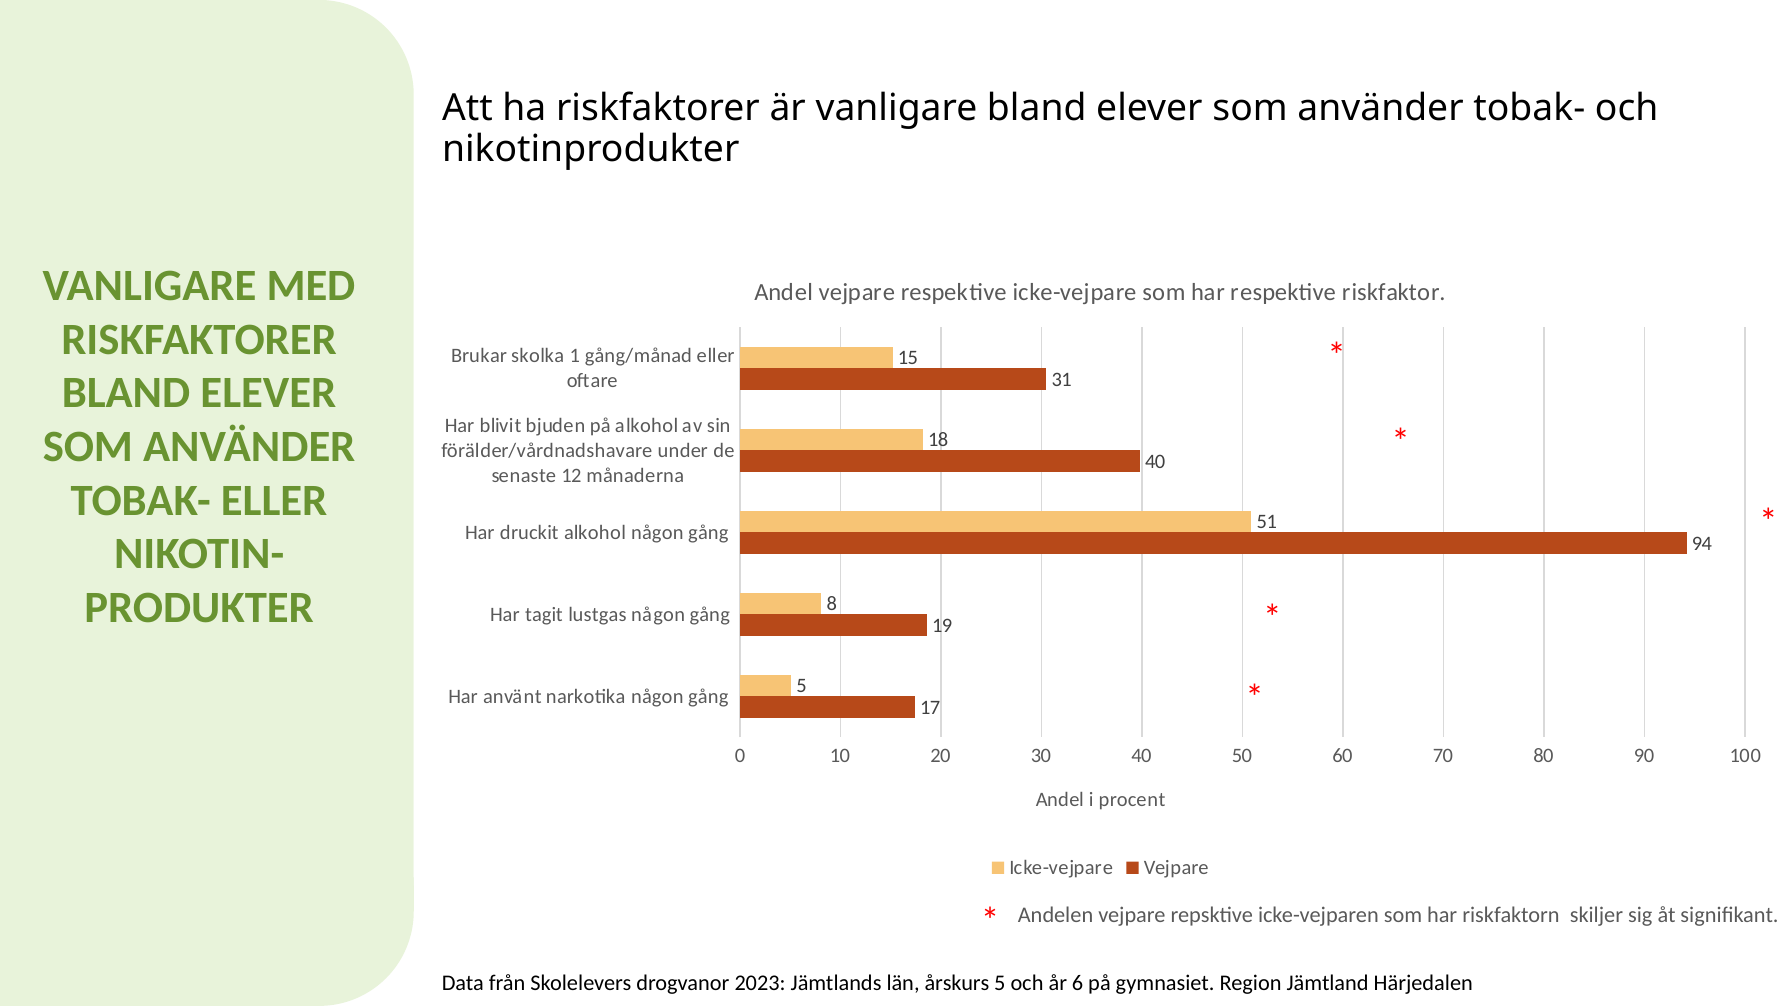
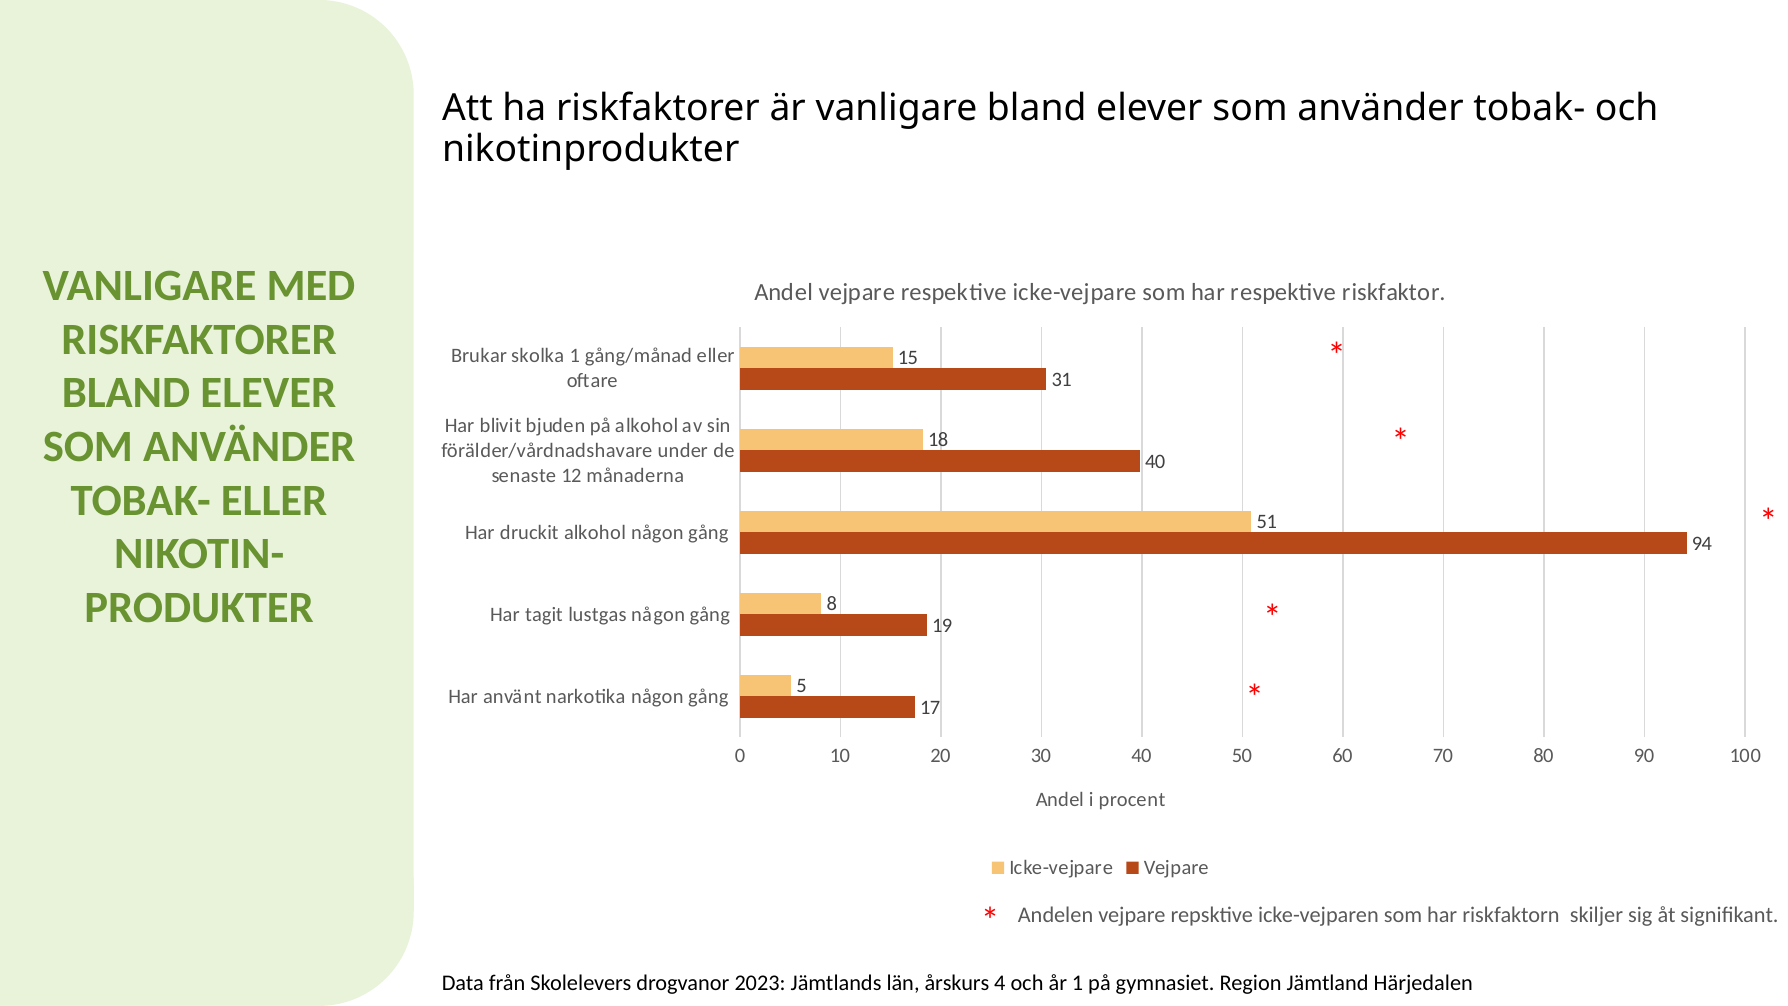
årskurs 5: 5 -> 4 (1000, 983)
år 6: 6 -> 1 (1078, 983)
